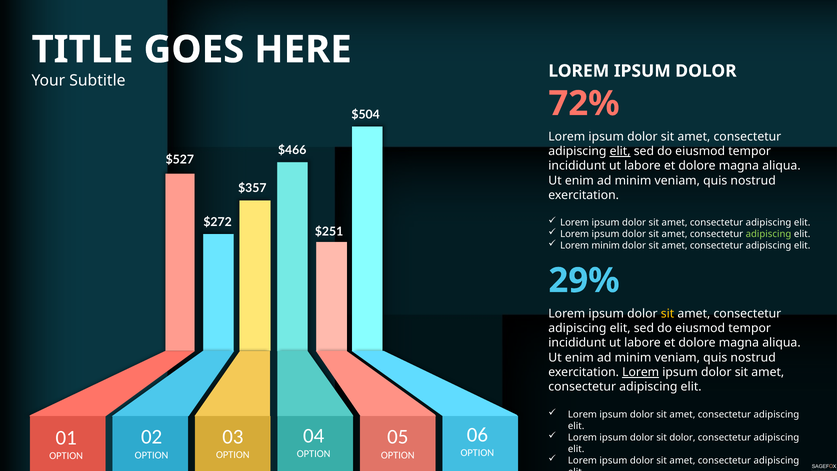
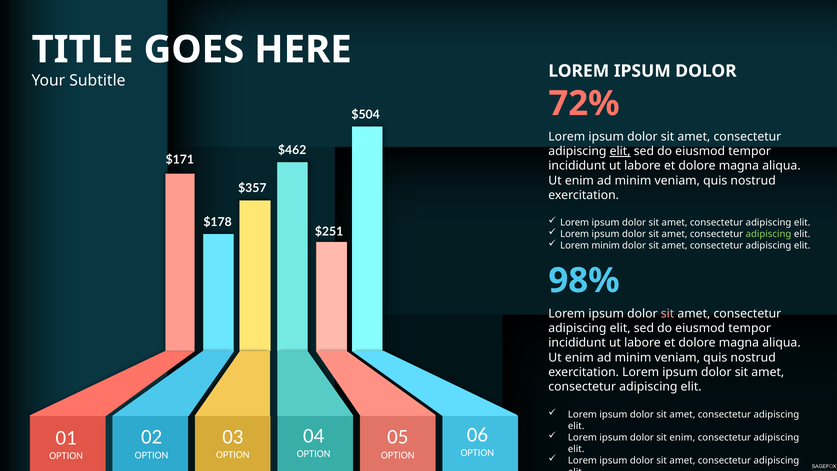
$466: $466 -> $462 (292, 150)
$527: $527 -> $171 (180, 160)
$272: $272 -> $178 (218, 222)
29%: 29% -> 98% (584, 280)
sit colour: yellow -> pink (668, 313)
Lorem underline: present -> none (641, 372)
sit dolor: dolor -> enim (682, 437)
